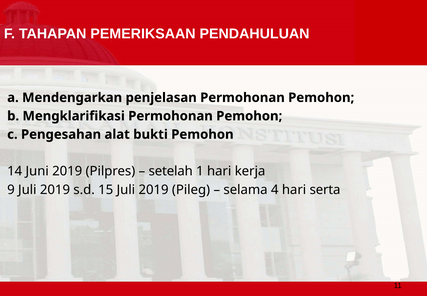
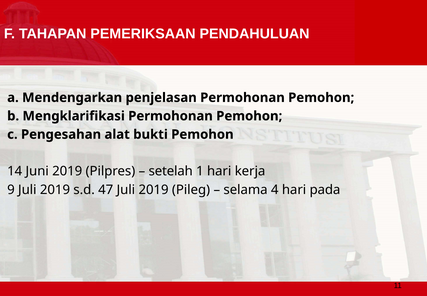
15: 15 -> 47 (106, 189)
serta: serta -> pada (325, 189)
